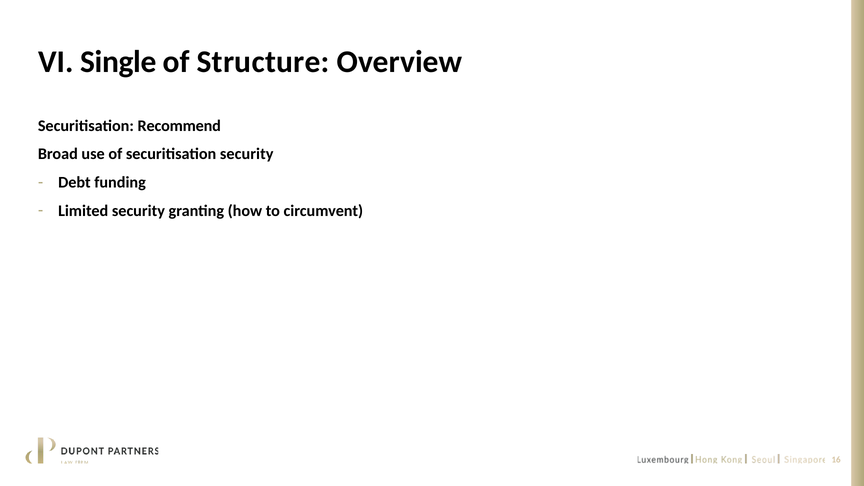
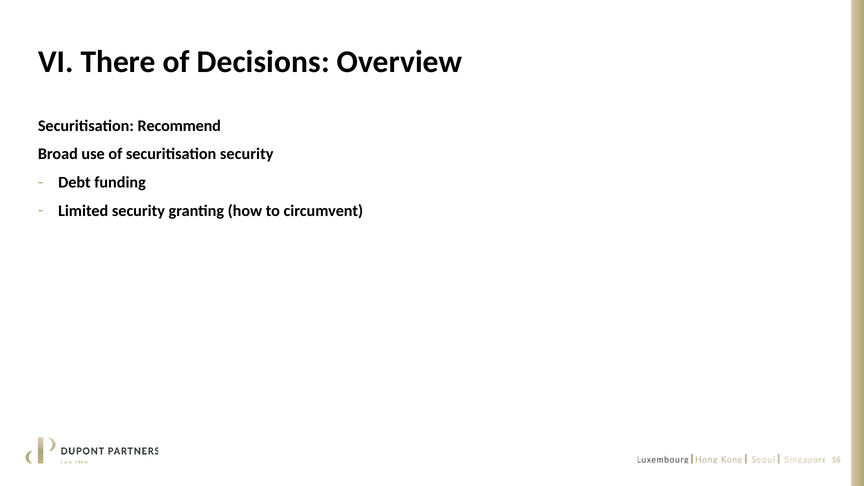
Single: Single -> There (118, 62)
Structure: Structure -> Decisions (263, 62)
